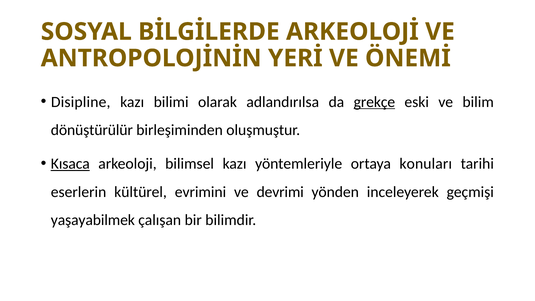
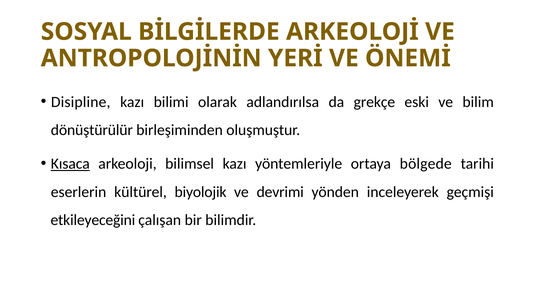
grekçe underline: present -> none (374, 102)
konuları: konuları -> bölgede (426, 164)
evrimini: evrimini -> biyolojik (201, 192)
yaşayabilmek: yaşayabilmek -> etkileyeceğini (93, 220)
